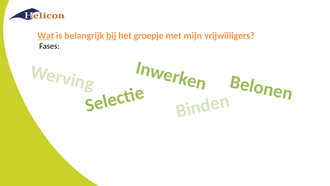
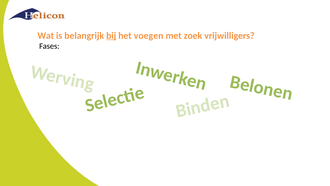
Wat underline: present -> none (46, 36)
groepje: groepje -> voegen (149, 36)
mijn: mijn -> zoek (193, 36)
